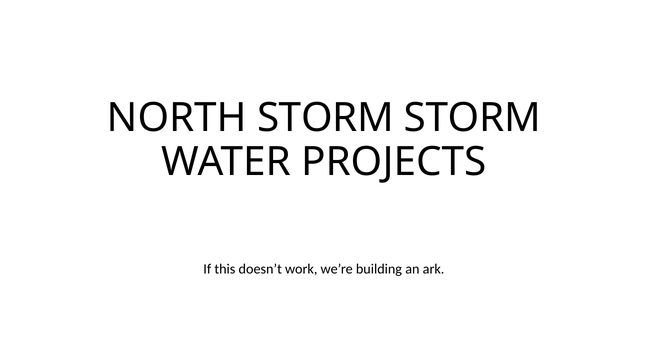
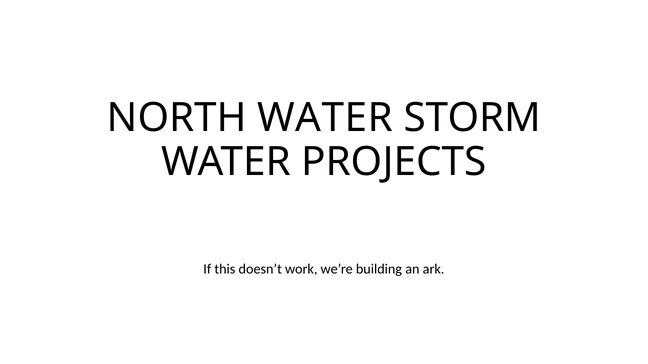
NORTH STORM: STORM -> WATER (325, 118)
